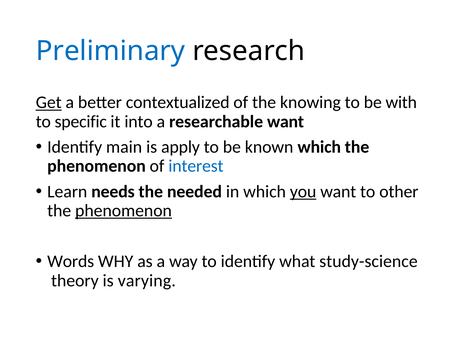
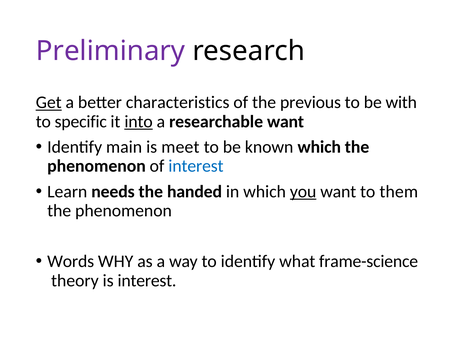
Preliminary colour: blue -> purple (110, 51)
contextualized: contextualized -> characteristics (178, 103)
knowing: knowing -> previous (311, 103)
into underline: none -> present (139, 122)
apply: apply -> meet (180, 147)
needed: needed -> handed (195, 192)
other: other -> them (399, 192)
phenomenon underline: present -> none (124, 211)
study-science: study-science -> frame-science (369, 262)
is varying: varying -> interest (147, 281)
